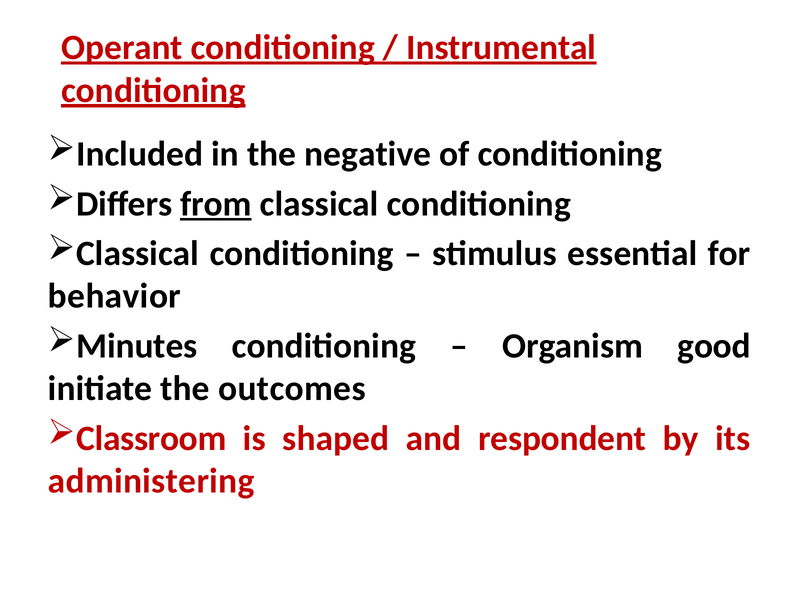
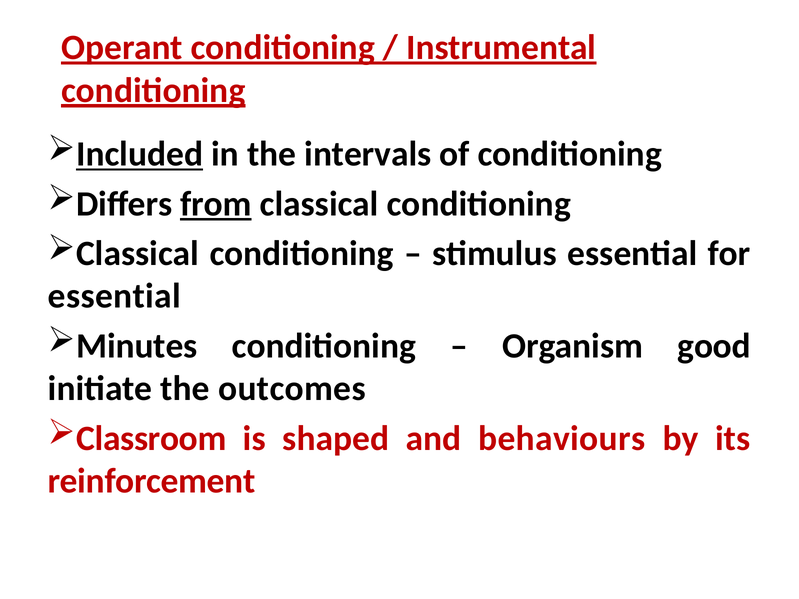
Included underline: none -> present (140, 154)
negative: negative -> intervals (368, 154)
behavior: behavior -> essential (114, 296)
respondent: respondent -> behaviours (562, 438)
administering: administering -> reinforcement (152, 481)
